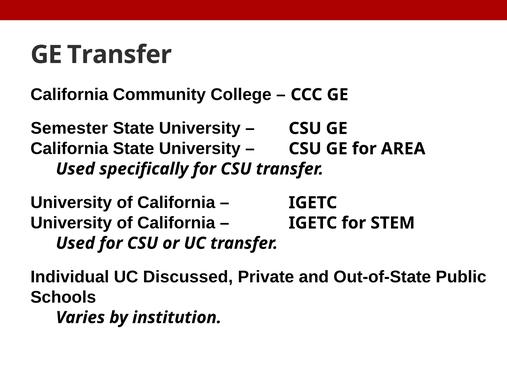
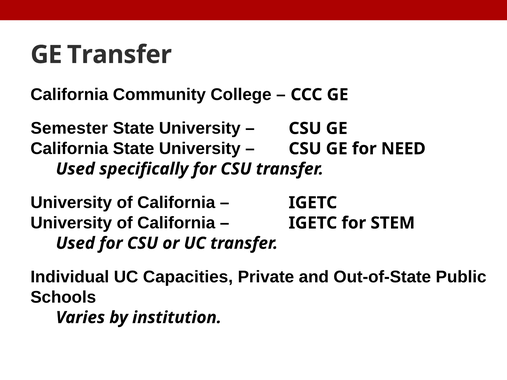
AREA: AREA -> NEED (403, 149)
Discussed: Discussed -> Capacities (188, 277)
